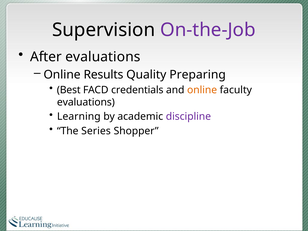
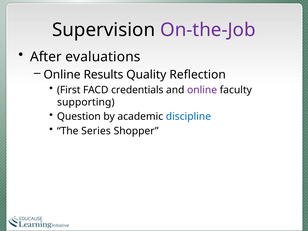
Preparing: Preparing -> Reflection (198, 75)
Best: Best -> First (69, 90)
online colour: orange -> purple (202, 90)
evaluations: evaluations -> supporting (86, 102)
Learning: Learning -> Question (79, 117)
discipline colour: purple -> blue (188, 117)
